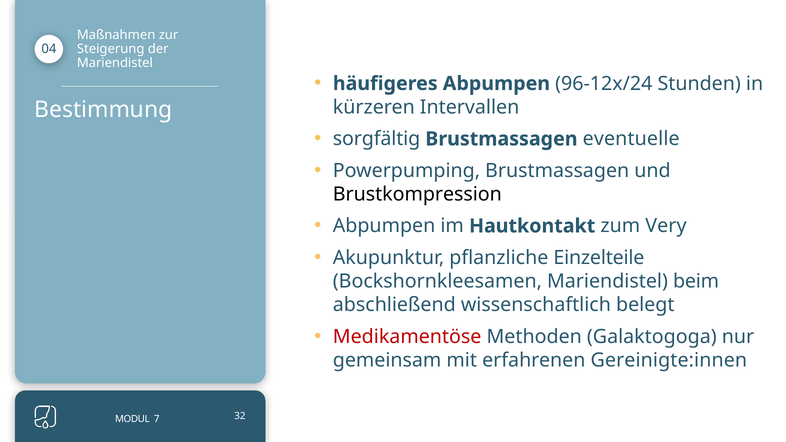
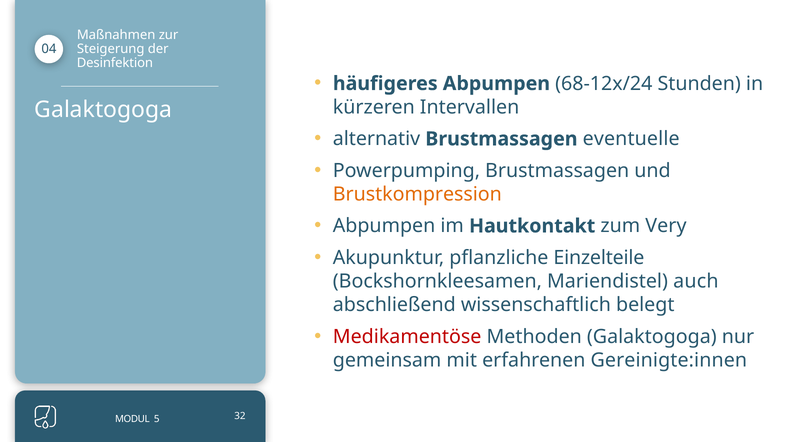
Mariendistel: Mariendistel -> Desinfektion (115, 63)
96-12x/24: 96-12x/24 -> 68-12x/24 (604, 84)
Bestimmung: Bestimmung -> Galaktogoga (103, 109)
sorgfältig: sorgfältig -> alternativ (376, 139)
Brustkompression colour: black -> orange (417, 194)
beim: beim -> auch (696, 281)
7: 7 -> 5 (157, 419)
